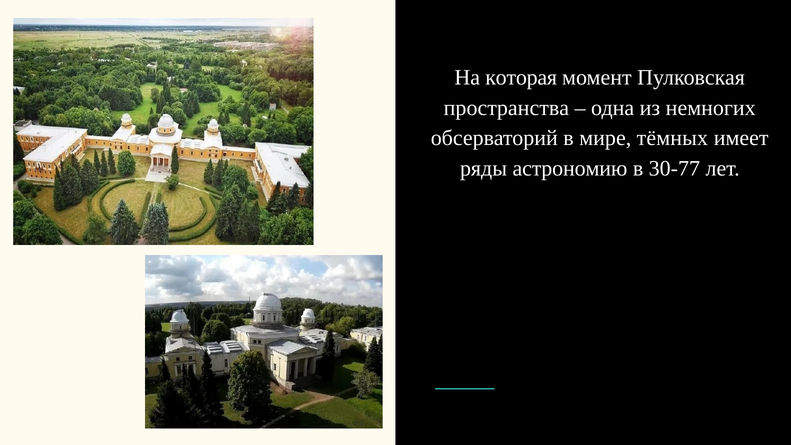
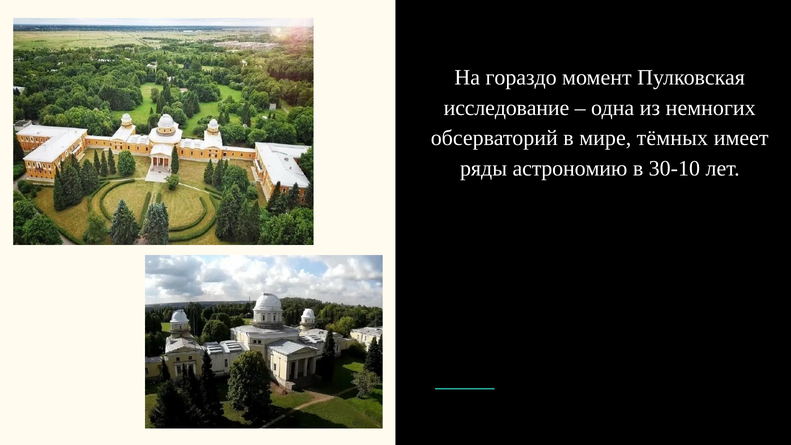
которая: которая -> гораздо (521, 77)
пространства: пространства -> исследование (506, 108)
30-77: 30-77 -> 30-10 (674, 168)
